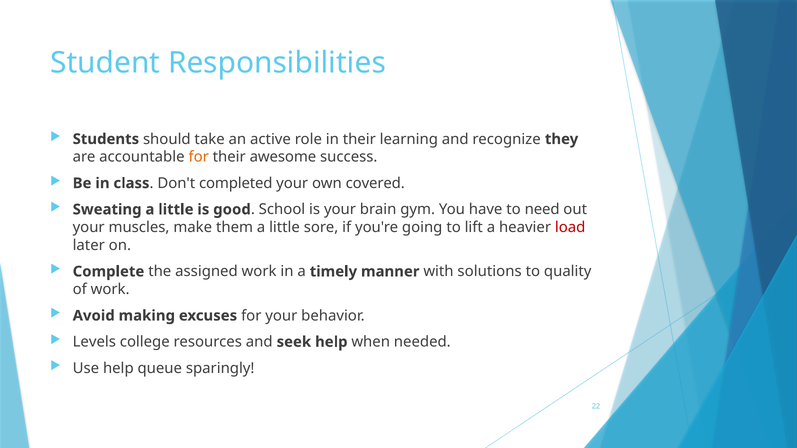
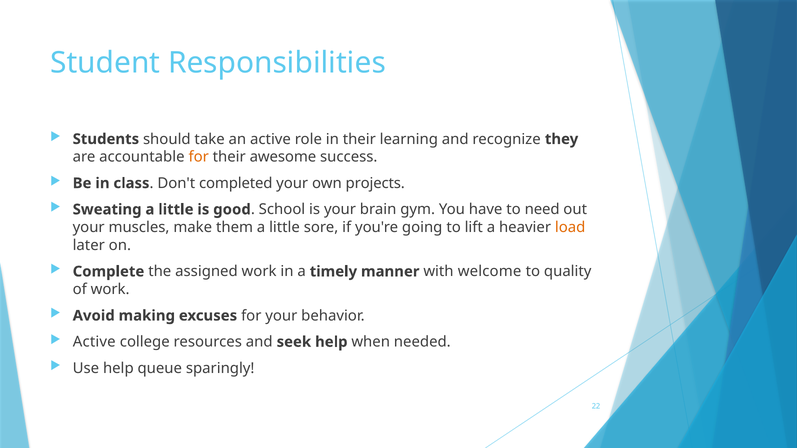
covered: covered -> projects (375, 183)
load colour: red -> orange (570, 228)
solutions: solutions -> welcome (490, 272)
Levels: Levels -> Active (94, 342)
